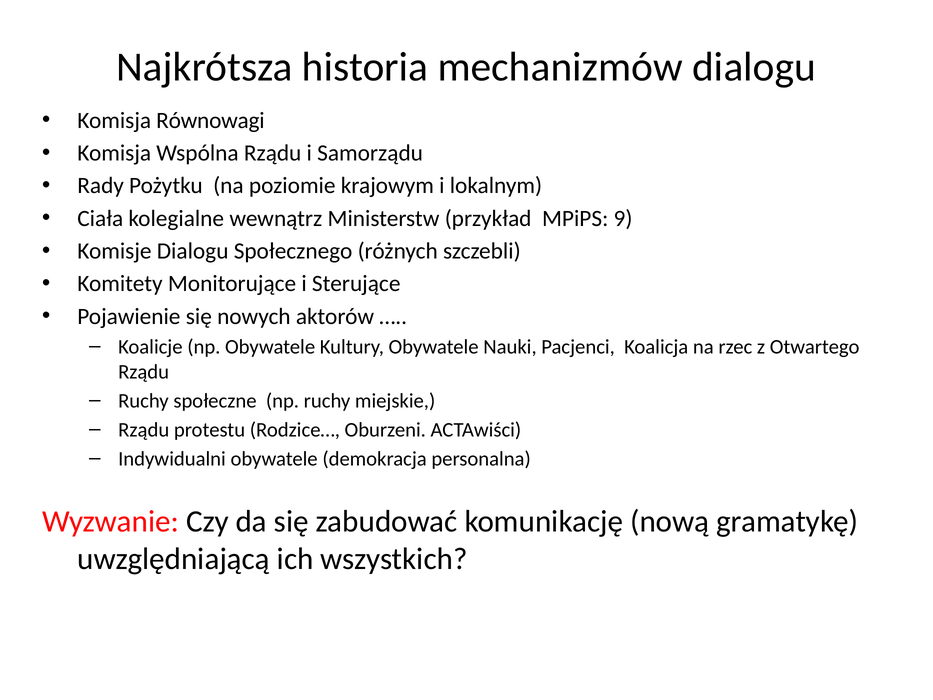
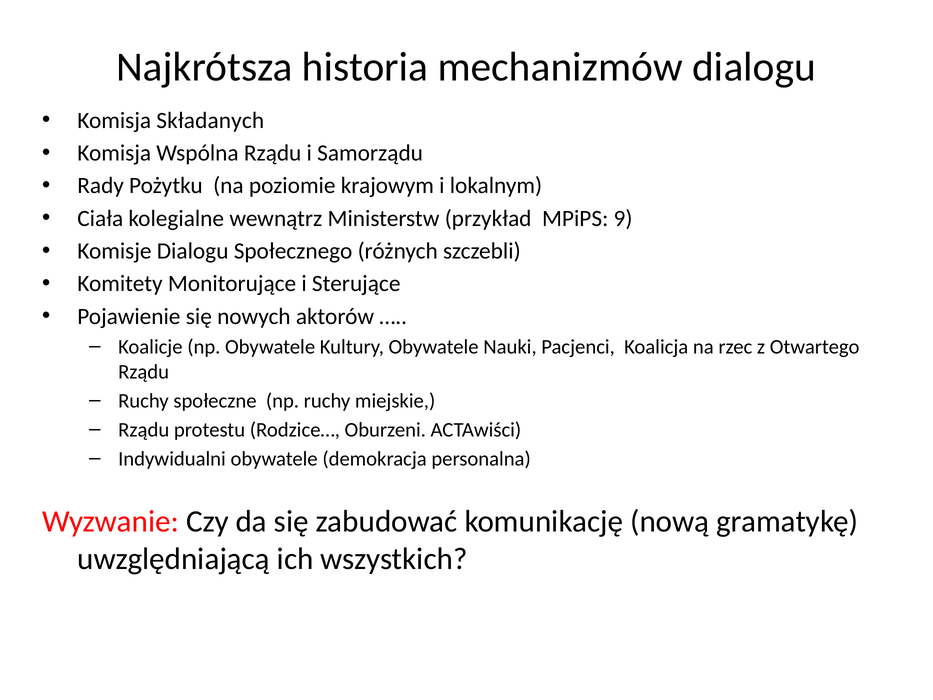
Równowagi: Równowagi -> Składanych (210, 120)
